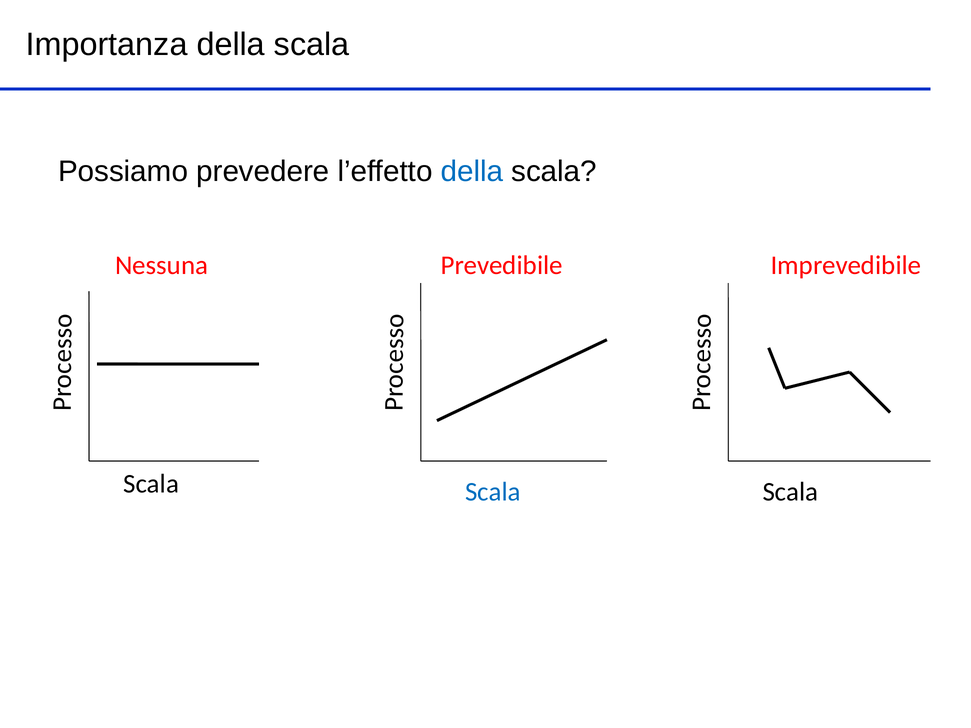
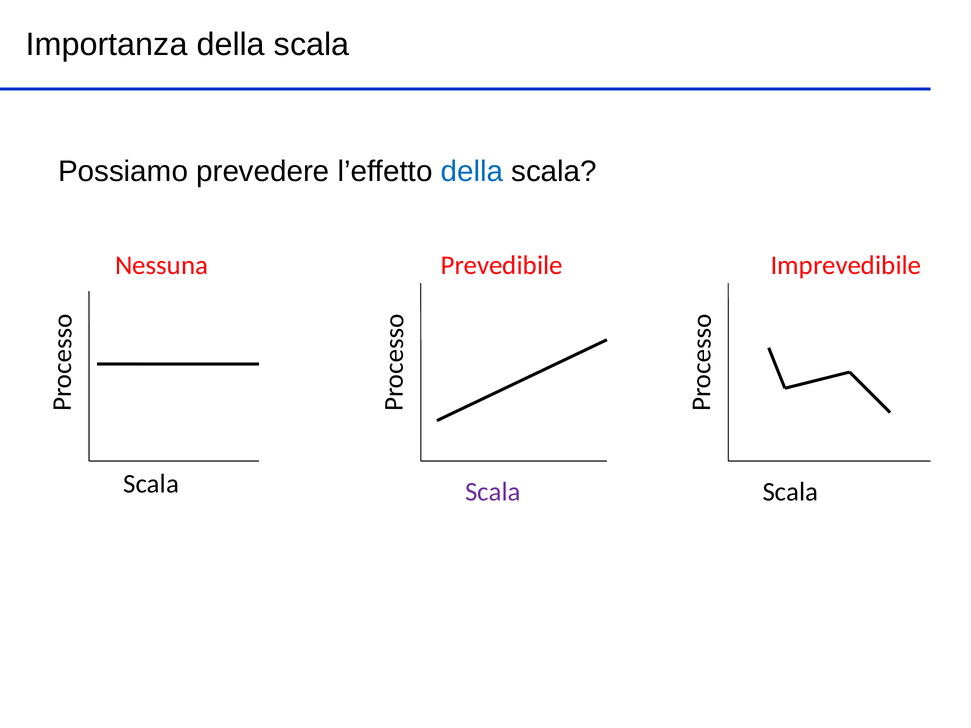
Scala colour: blue -> purple (493, 492)
